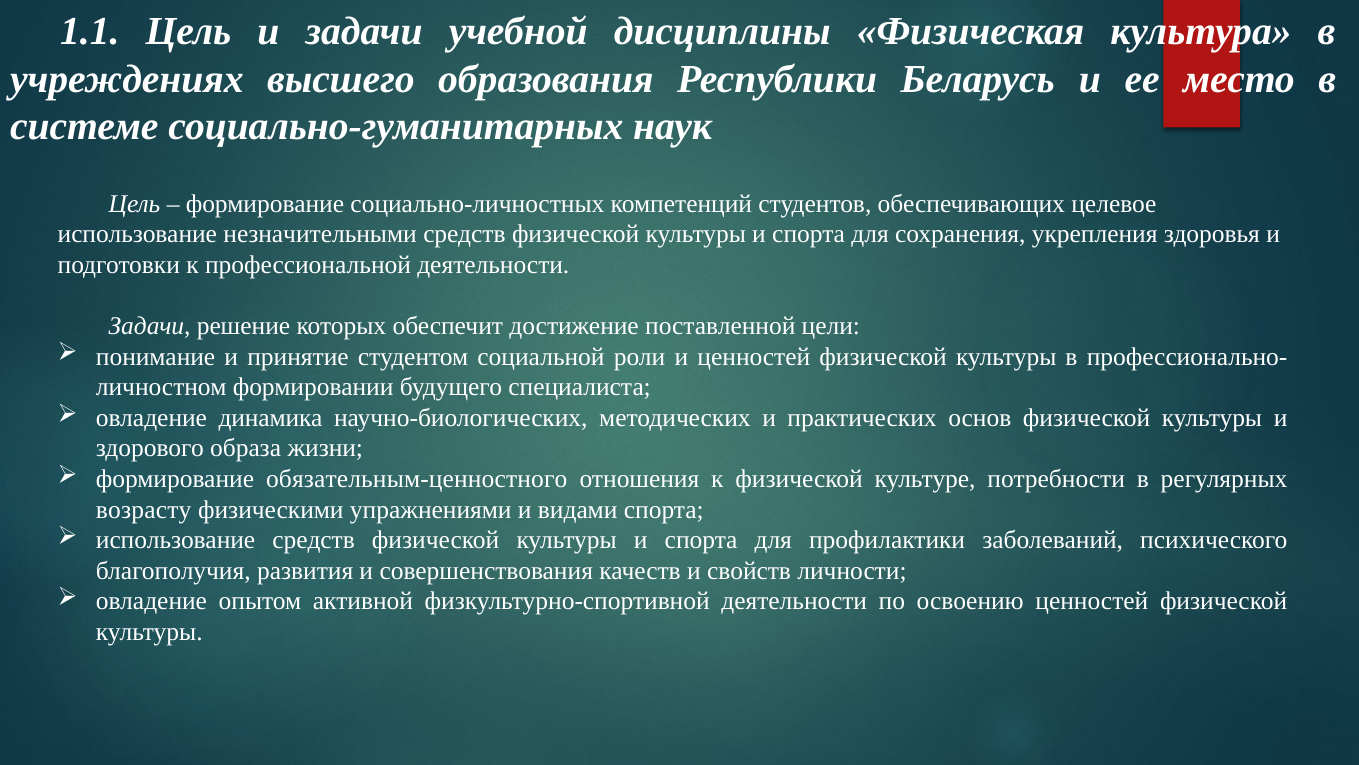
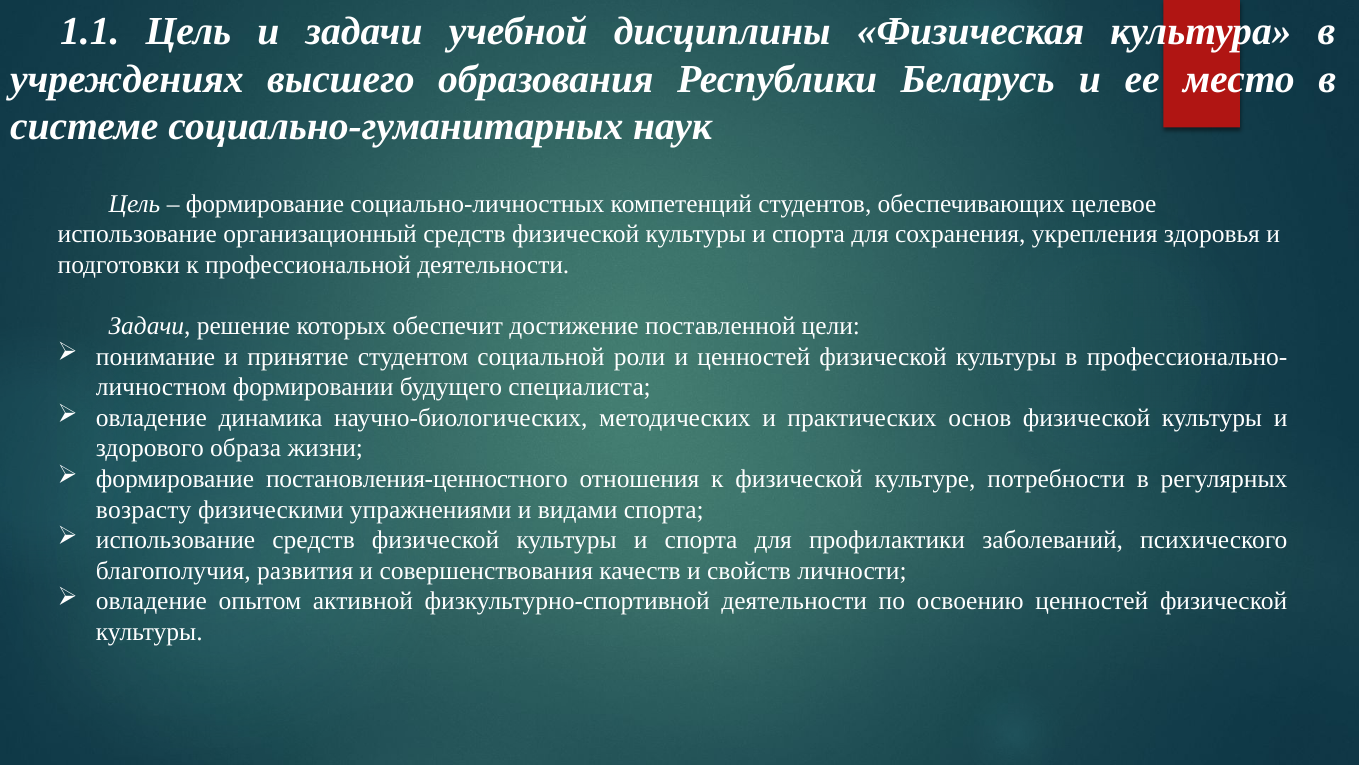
незначительными: незначительными -> организационный (320, 234)
обязательным-ценностного: обязательным-ценностного -> постановления-ценностного (417, 479)
